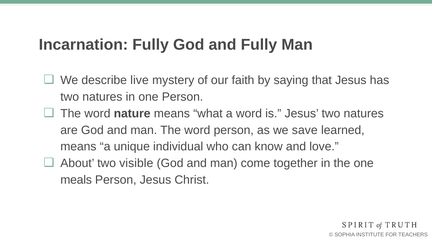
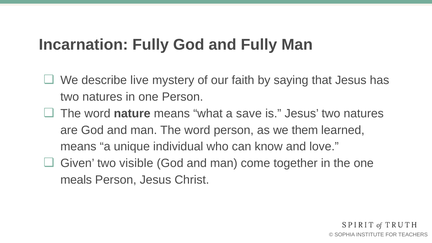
a word: word -> save (249, 113)
save: save -> them (305, 130)
About: About -> Given (77, 163)
